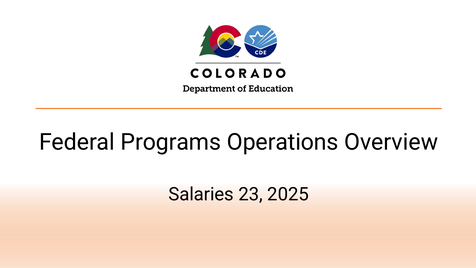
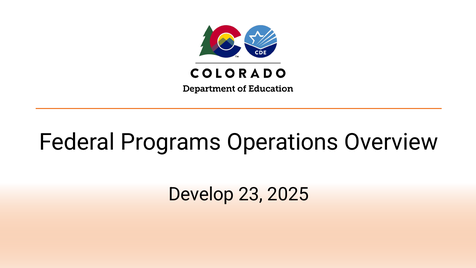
Salaries: Salaries -> Develop (201, 194)
